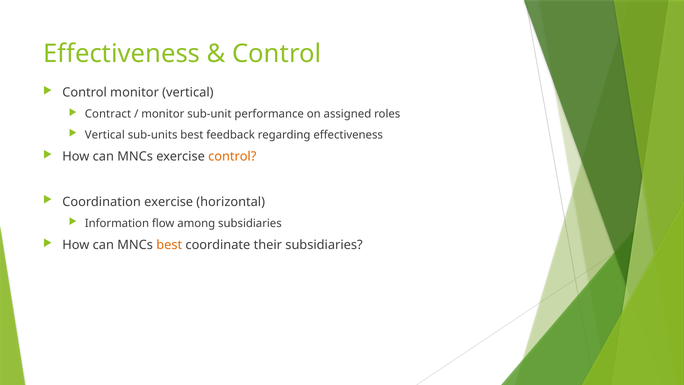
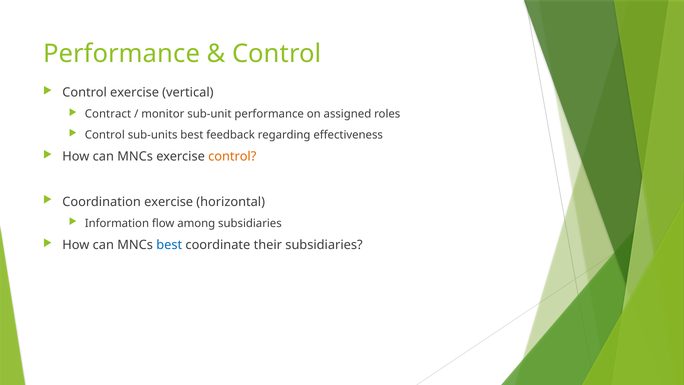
Effectiveness: Effectiveness -> Performance (122, 54)
Control monitor: monitor -> exercise (135, 92)
Vertical: Vertical -> Control (105, 135)
best colour: orange -> blue (169, 245)
